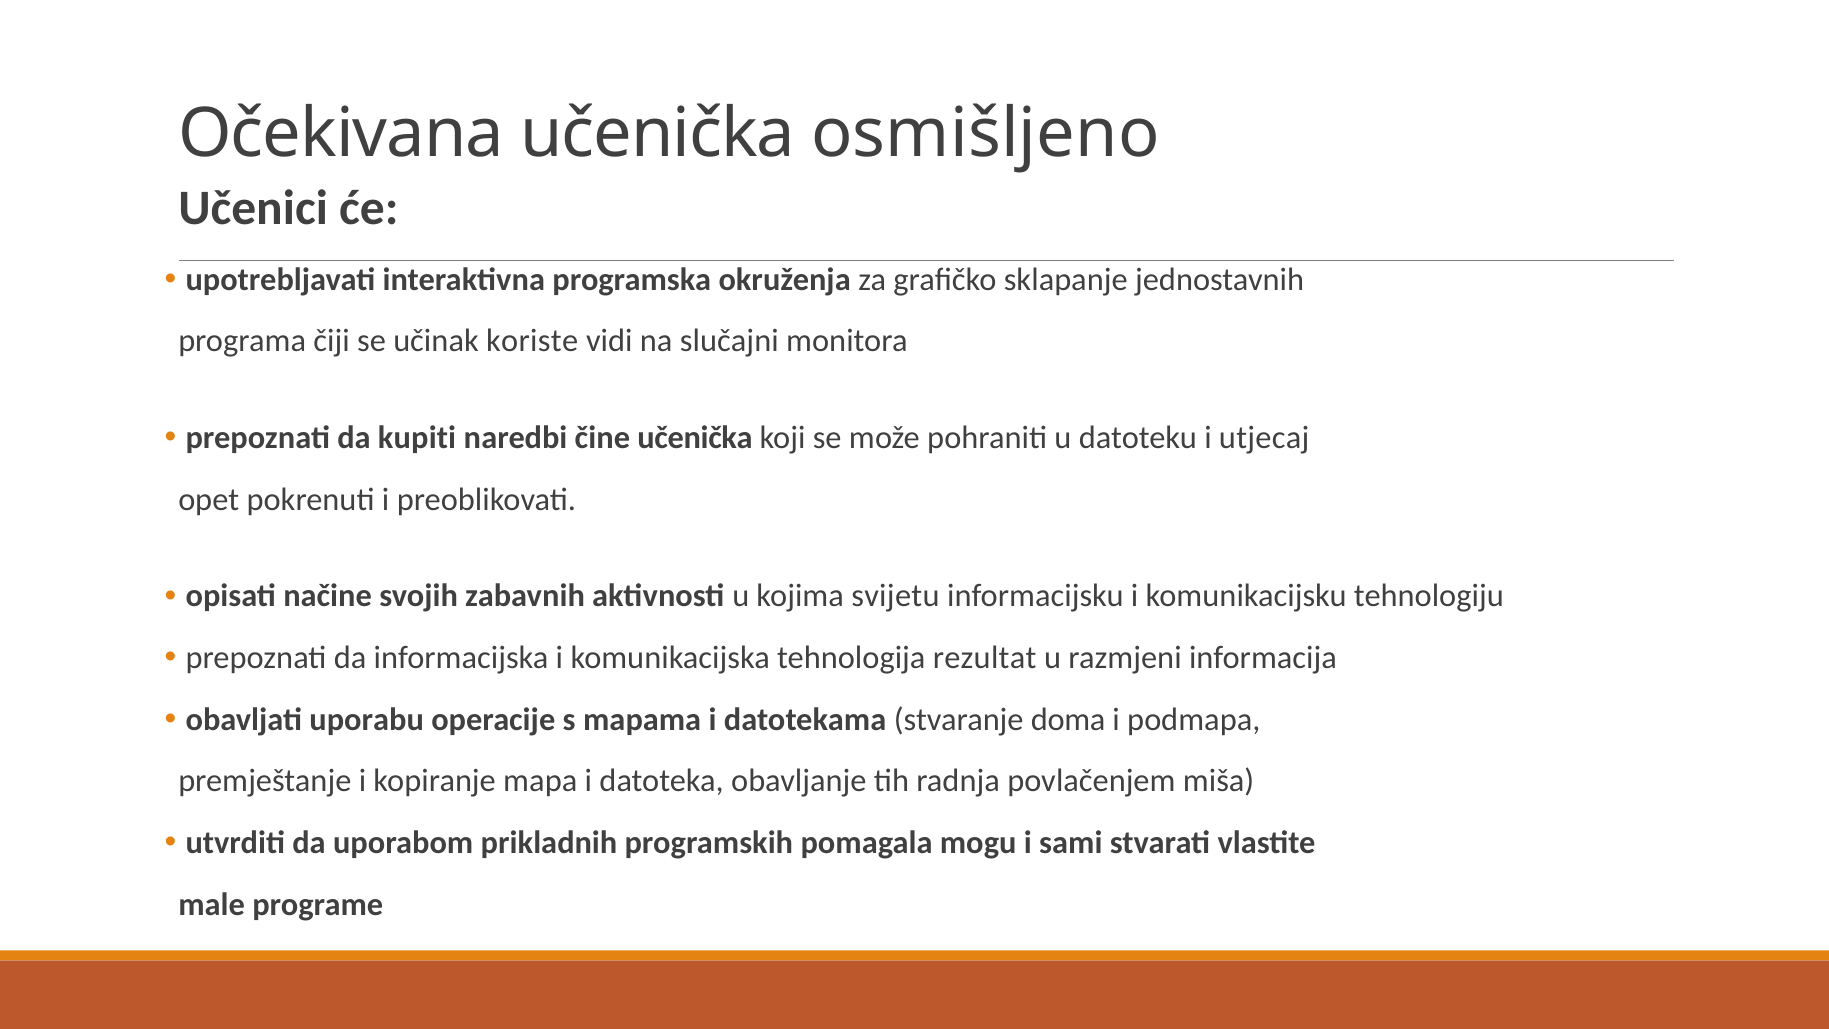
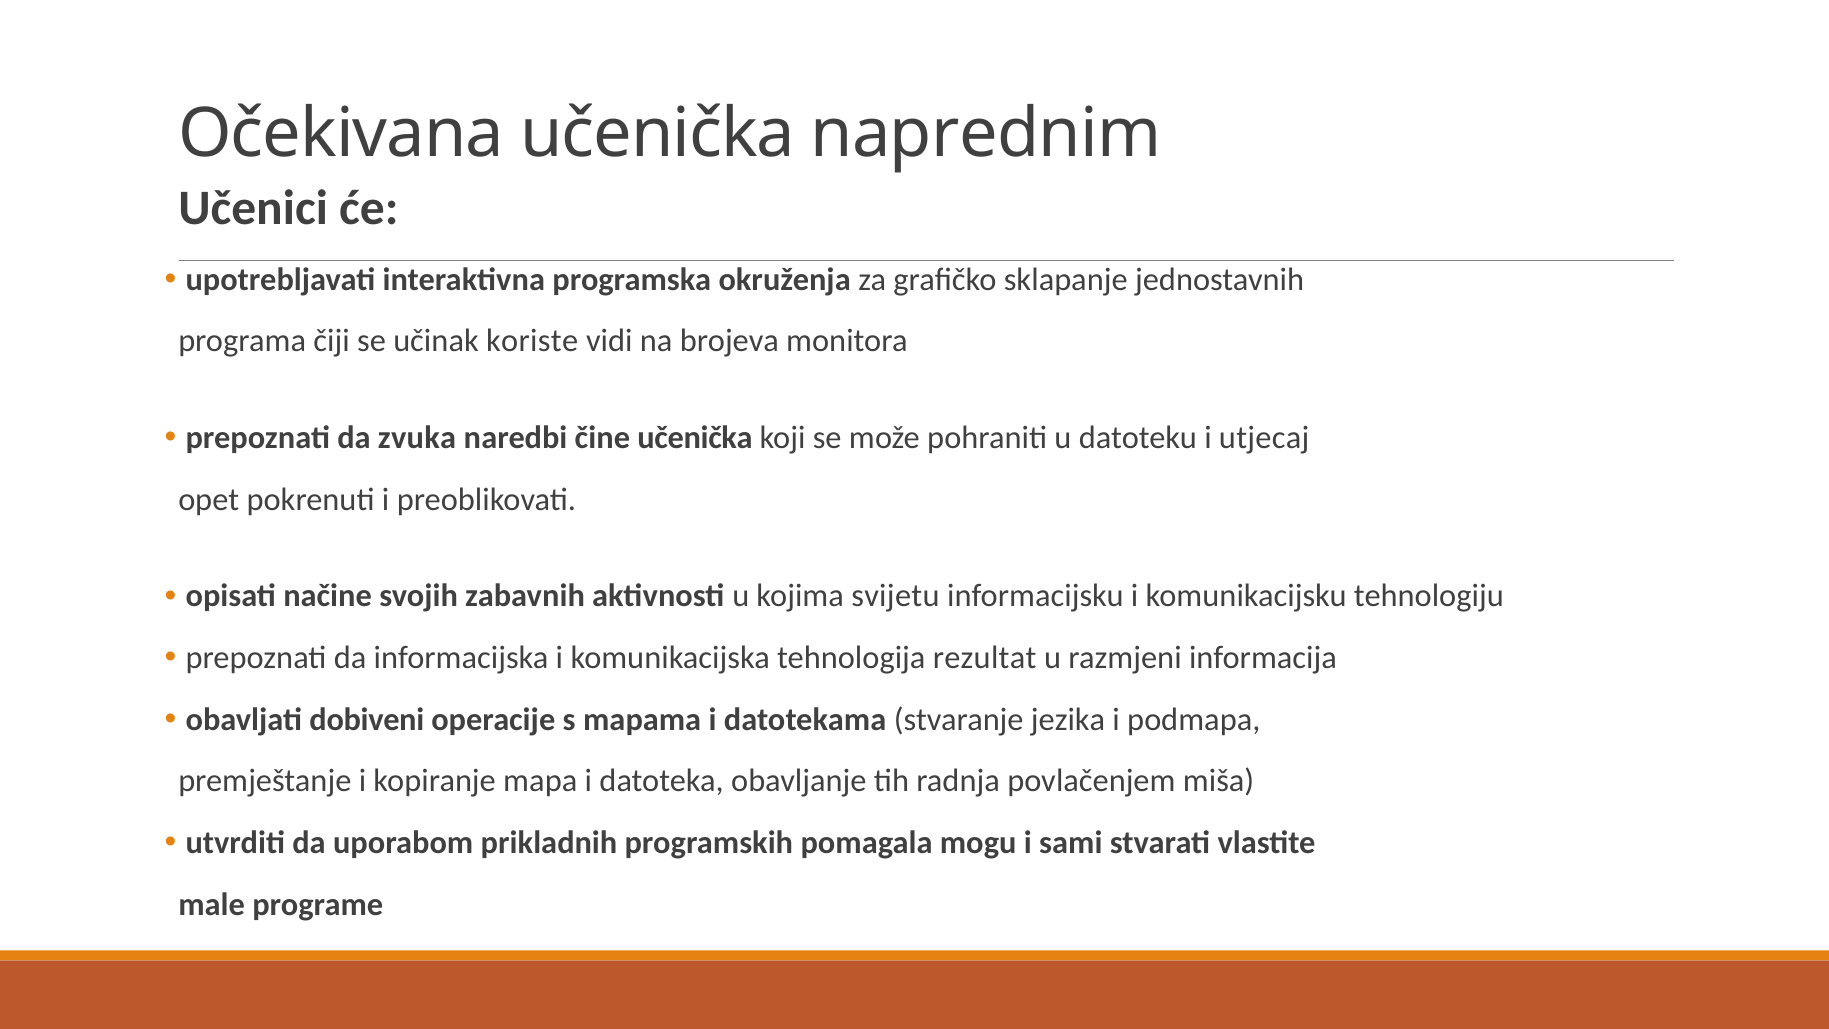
osmišljeno: osmišljeno -> naprednim (986, 134)
slučajni: slučajni -> brojeva (729, 341)
kupiti: kupiti -> zvuka (417, 438)
uporabu: uporabu -> dobiveni (367, 719)
doma: doma -> jezika (1068, 719)
